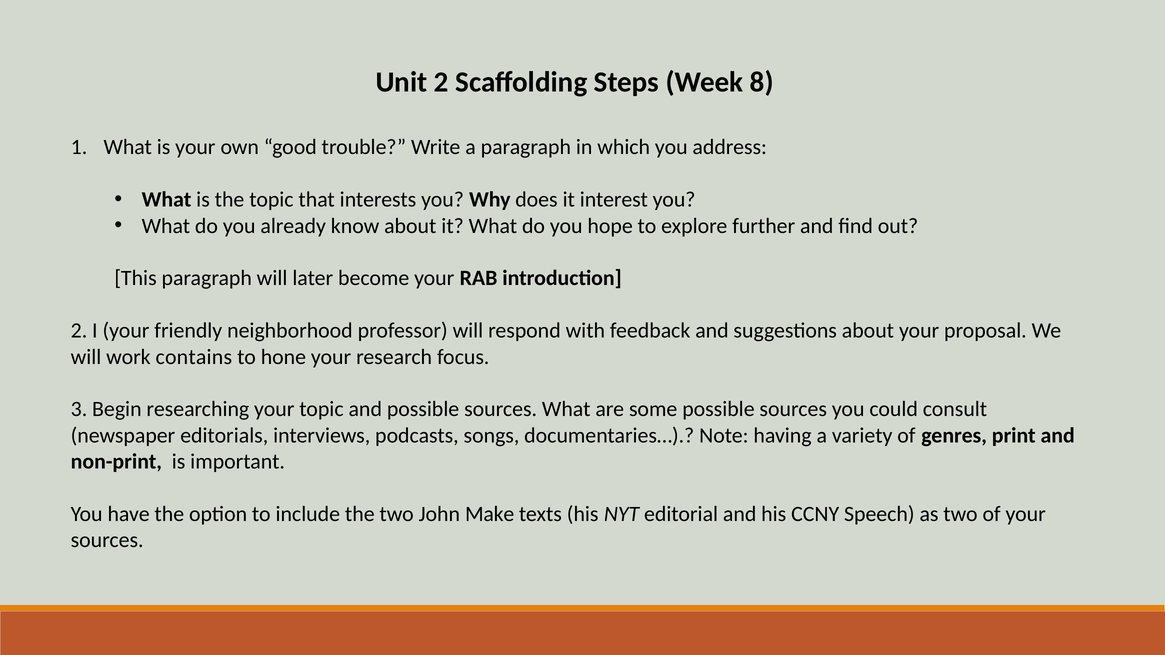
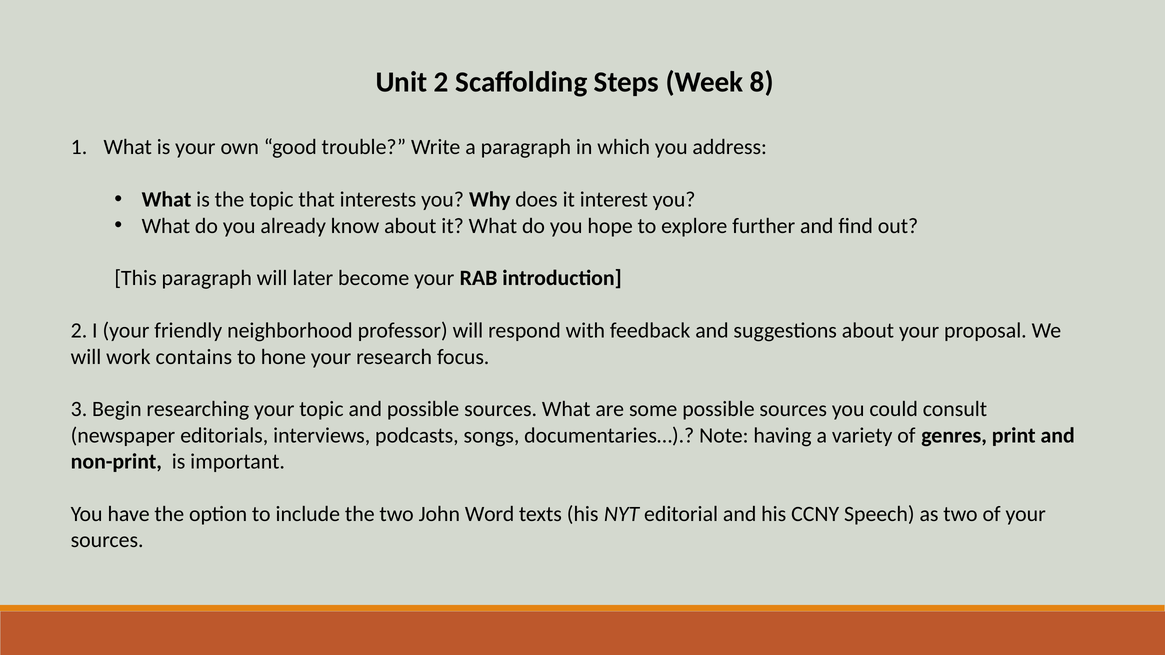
Make: Make -> Word (490, 514)
